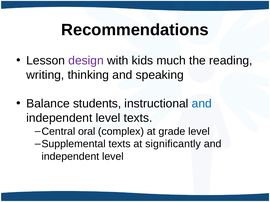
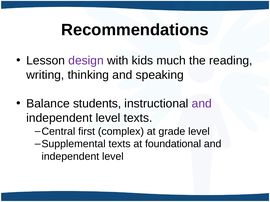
and colour: blue -> purple (202, 104)
oral: oral -> first (87, 132)
significantly: significantly -> foundational (173, 144)
